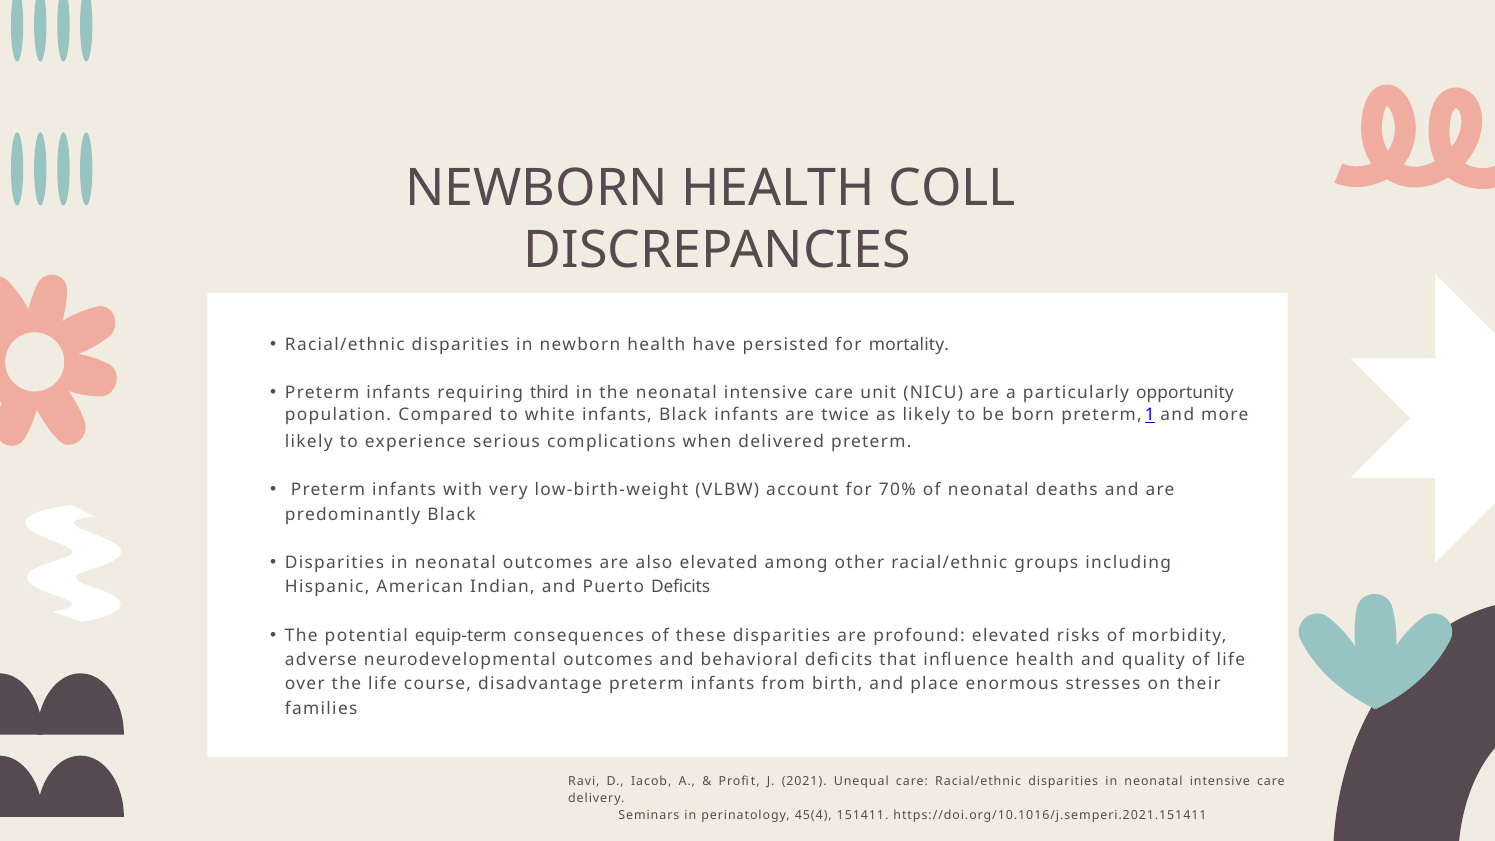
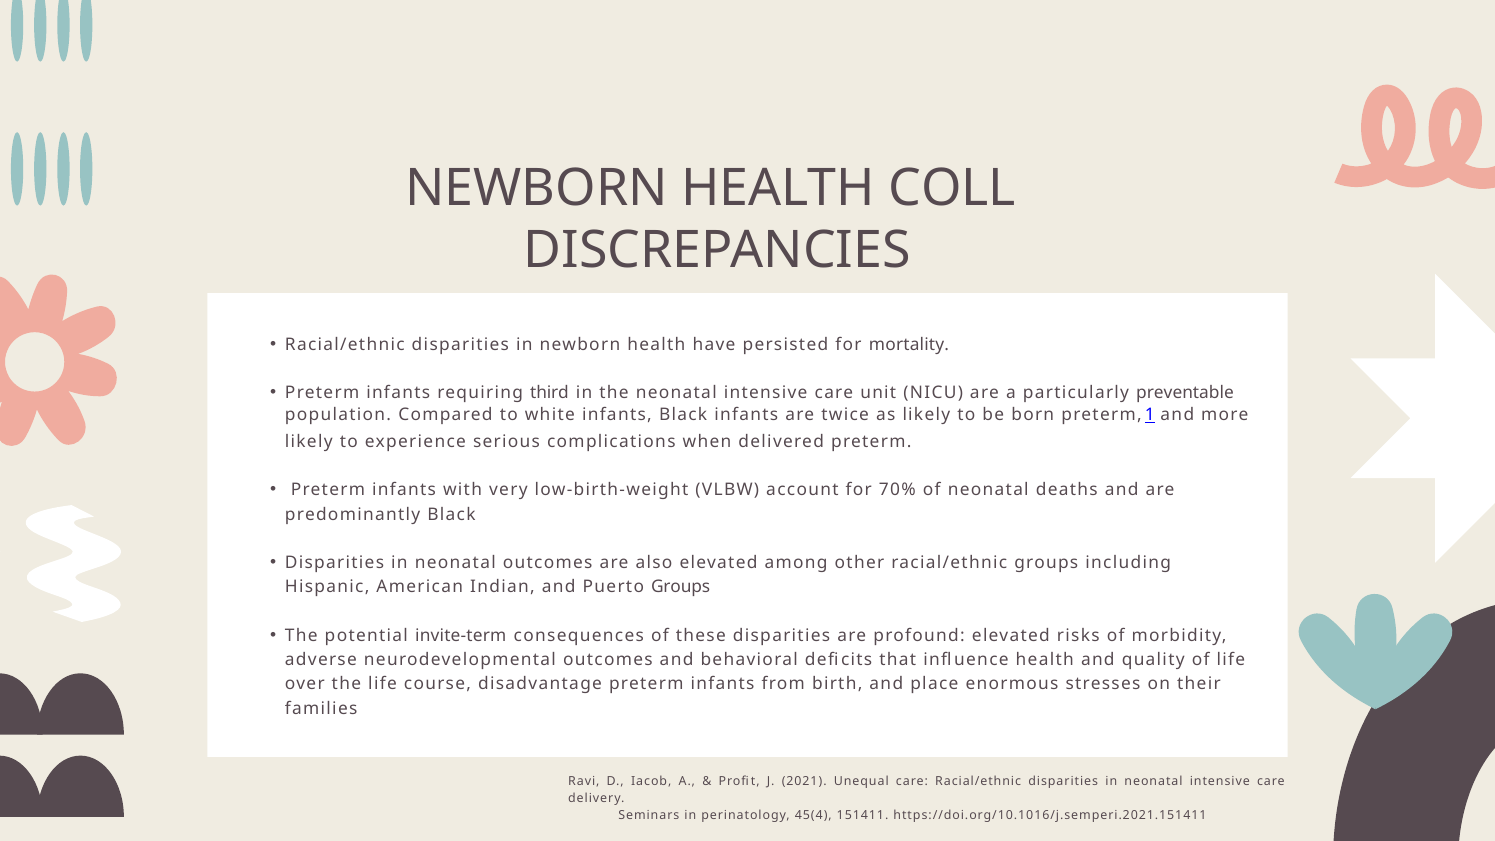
opportunity: opportunity -> preventable (1185, 393)
Puerto Deficits: Deficits -> Groups (681, 587)
equip-term: equip-term -> invite-term (461, 636)
